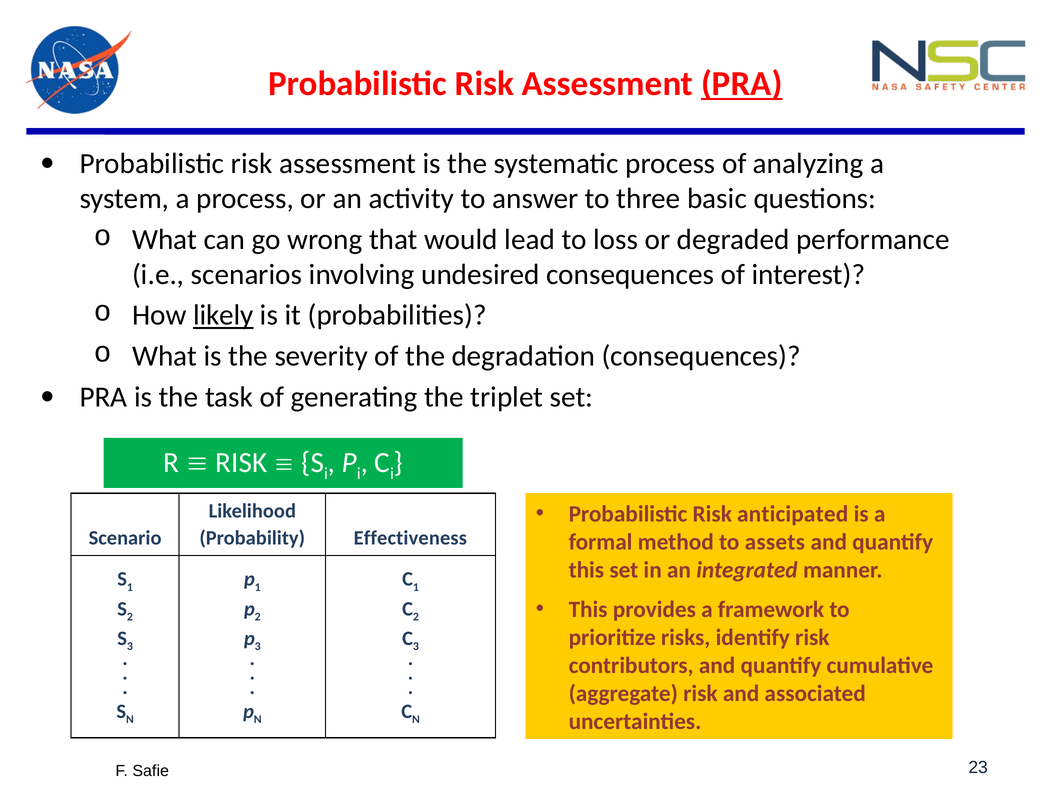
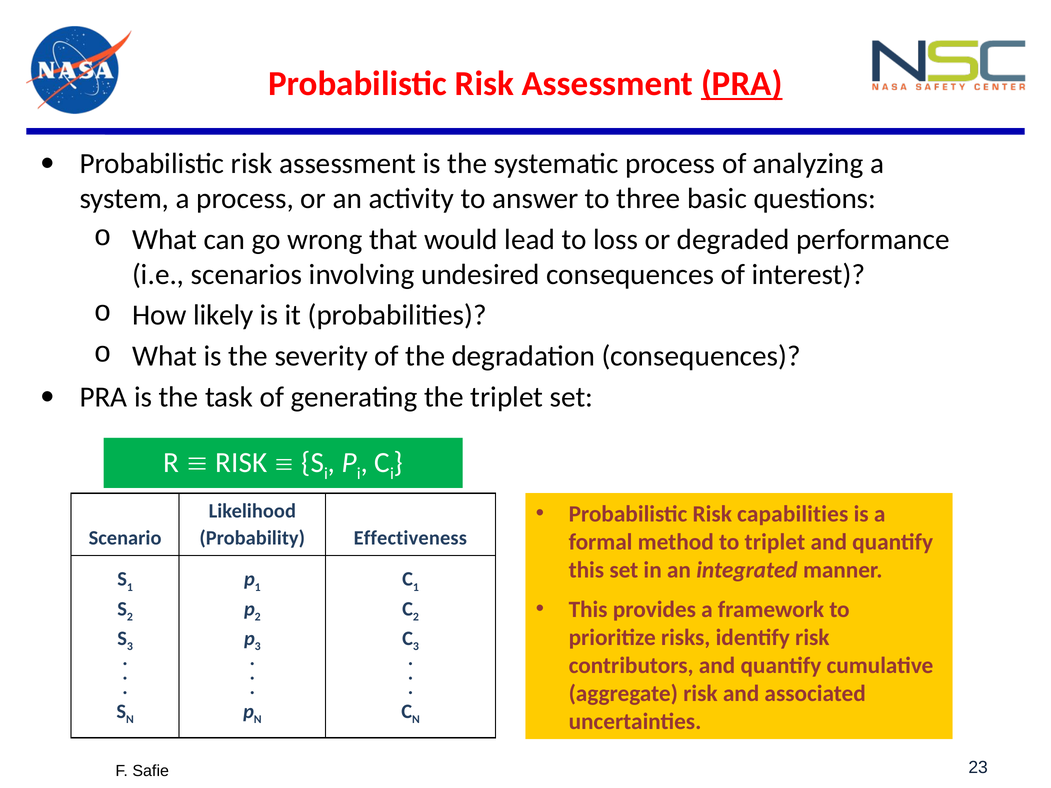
likely underline: present -> none (223, 315)
anticipated: anticipated -> capabilities (793, 514)
to assets: assets -> triplet (775, 542)
